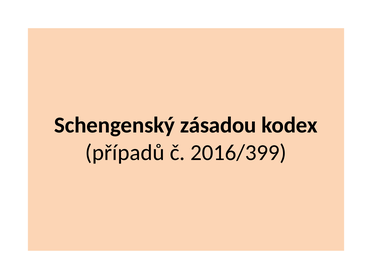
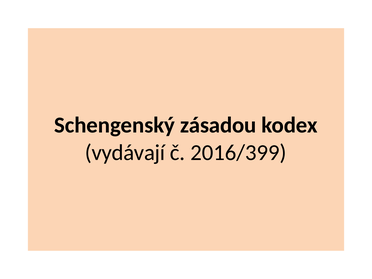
případů: případů -> vydávají (125, 153)
